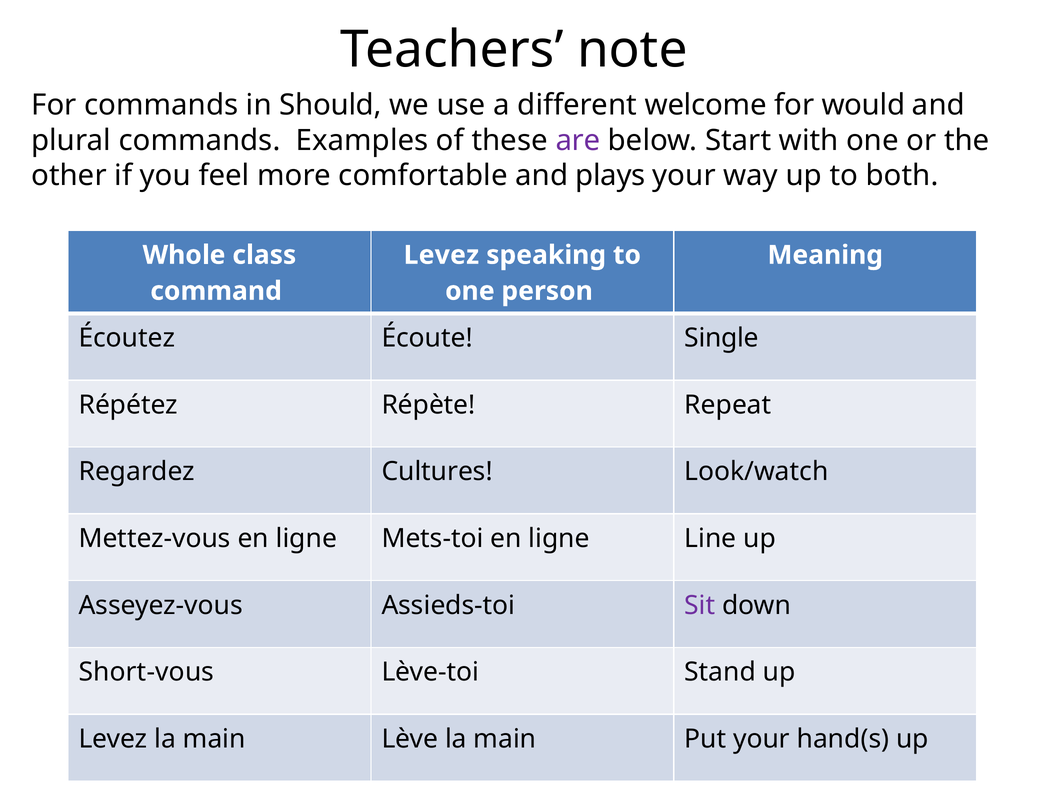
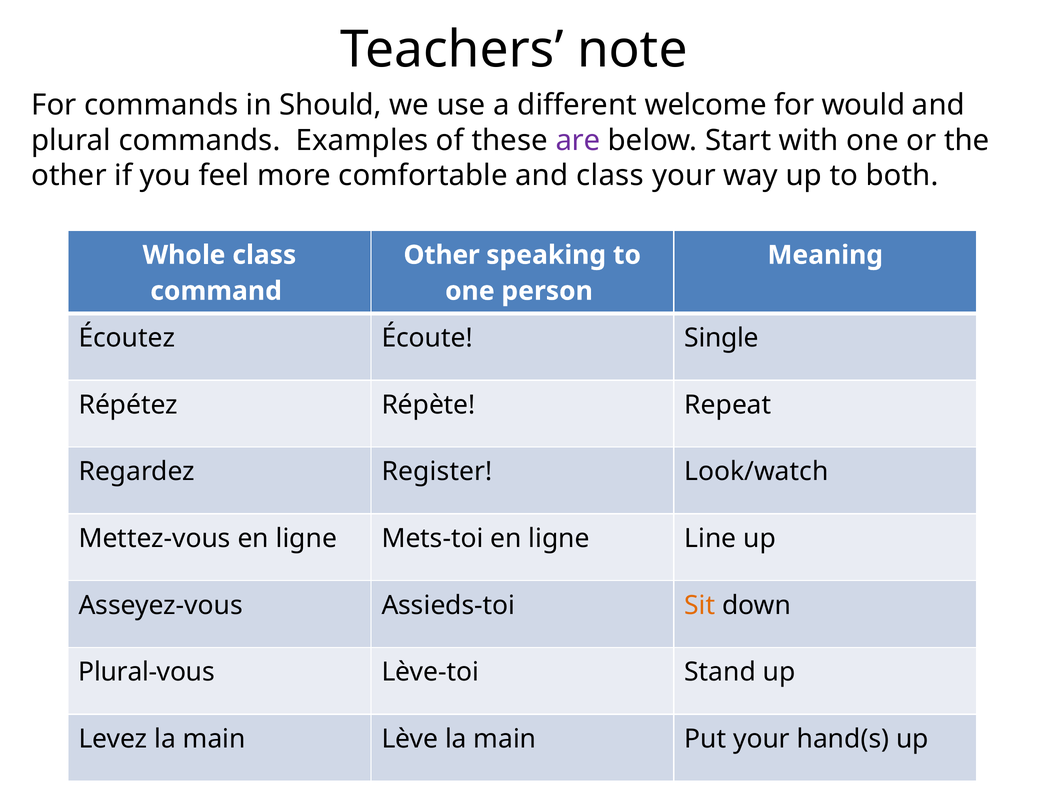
and plays: plays -> class (610, 176)
Levez: Levez -> Other (442, 255)
Cultures: Cultures -> Register (437, 472)
Sit colour: purple -> orange (700, 606)
Short-vous: Short-vous -> Plural-vous (147, 672)
